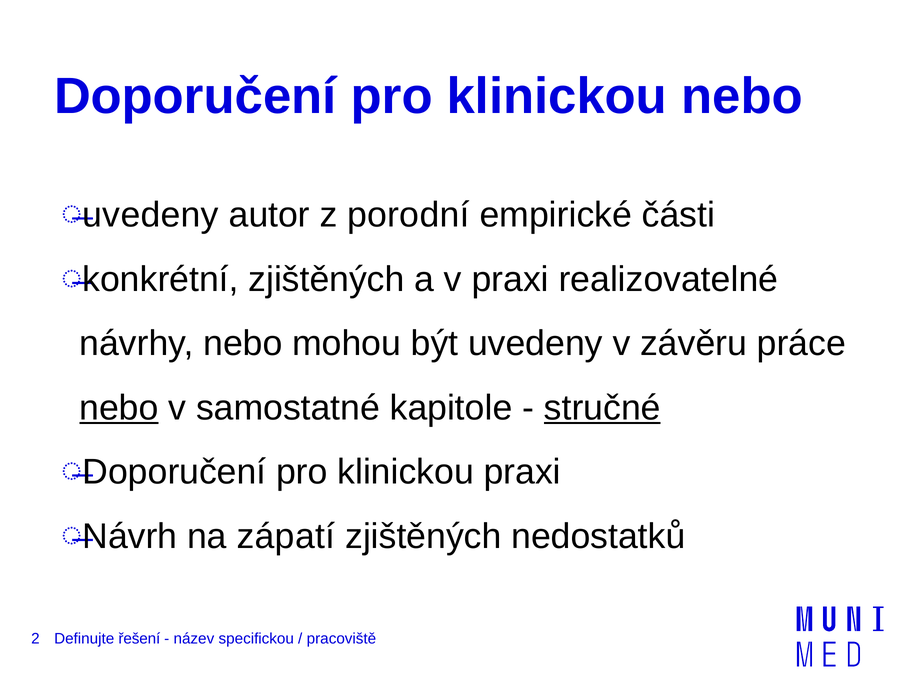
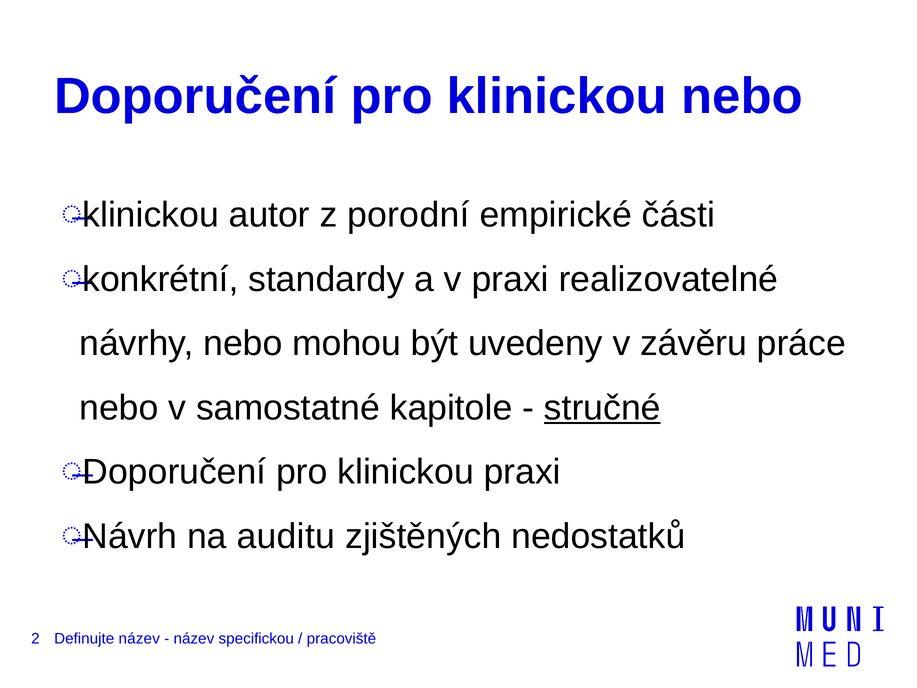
uvedeny: uvedeny -> klinickou (151, 215)
konkrétní zjištěných: zjištěných -> standardy (326, 279)
nebo underline: present -> none (119, 408)
zápatí: zápatí -> auditu (286, 536)
Definujte řešení: řešení -> název (139, 638)
